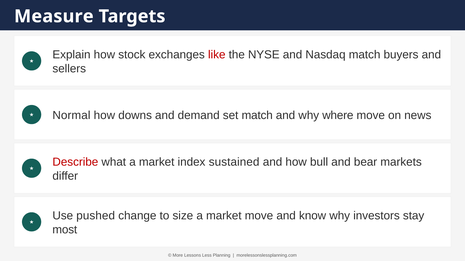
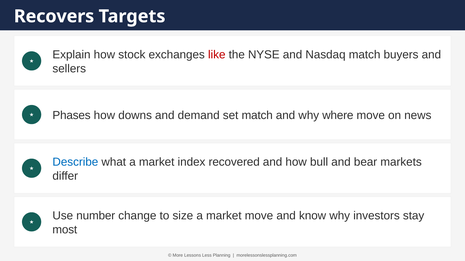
Measure: Measure -> Recovers (54, 16)
Normal: Normal -> Phases (72, 116)
Describe colour: red -> blue (75, 162)
sustained: sustained -> recovered (234, 162)
pushed: pushed -> number (96, 216)
